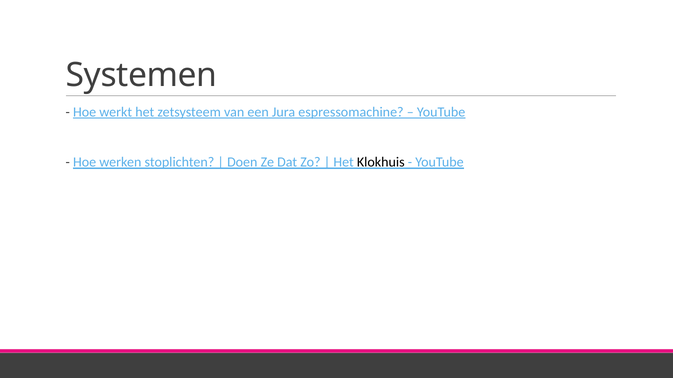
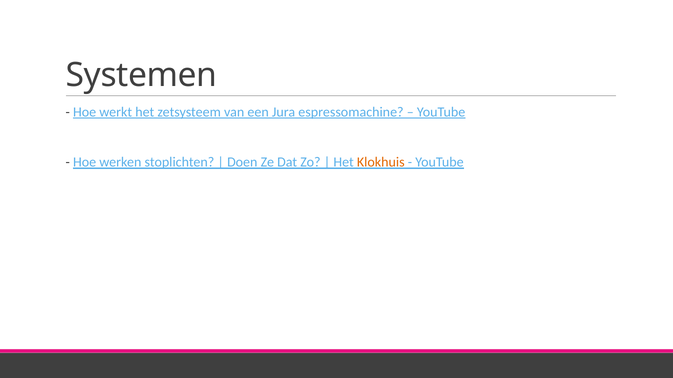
Klokhuis colour: black -> orange (381, 162)
